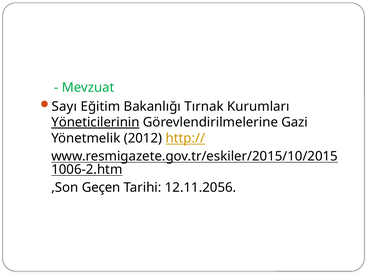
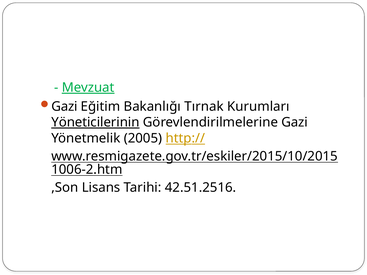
Mevzuat underline: none -> present (88, 88)
Sayı: Sayı -> Gazi (64, 107)
2012: 2012 -> 2005 (143, 138)
Geçen: Geçen -> Lisans (101, 188)
12.11.2056: 12.11.2056 -> 42.51.2516 (201, 188)
